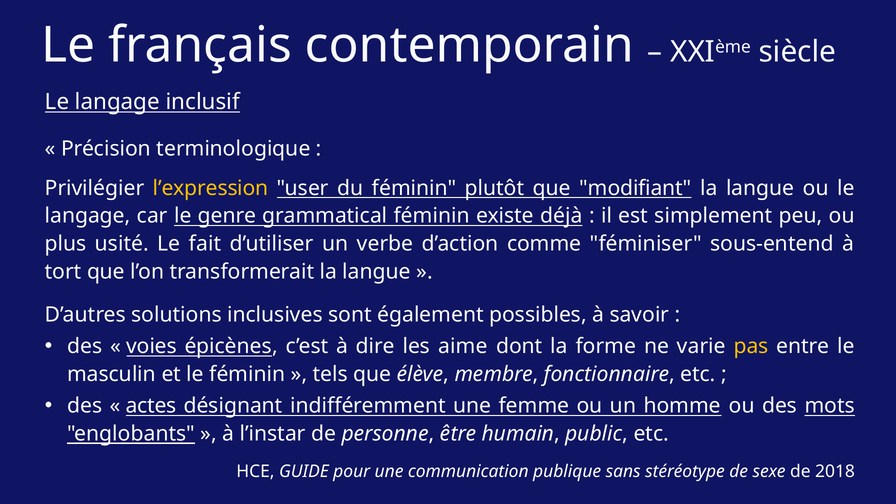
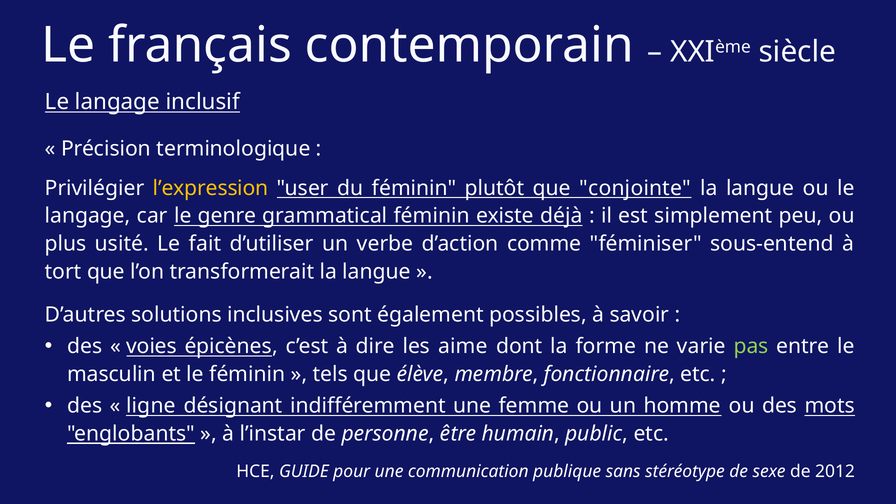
modifiant: modifiant -> conjointe (635, 188)
pas colour: yellow -> light green (751, 346)
actes: actes -> ligne (151, 406)
2018: 2018 -> 2012 (835, 471)
